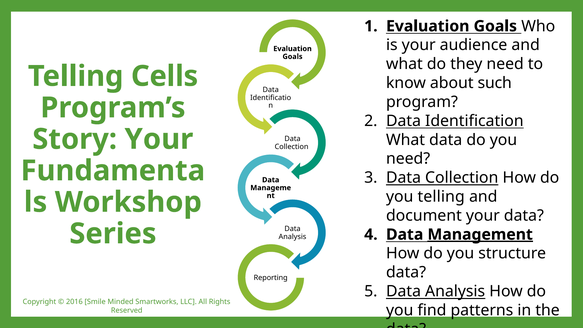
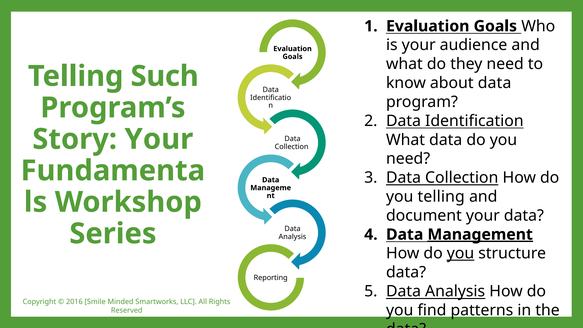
Cells: Cells -> Such (165, 76)
about such: such -> data (495, 83)
you underline: none -> present (461, 253)
